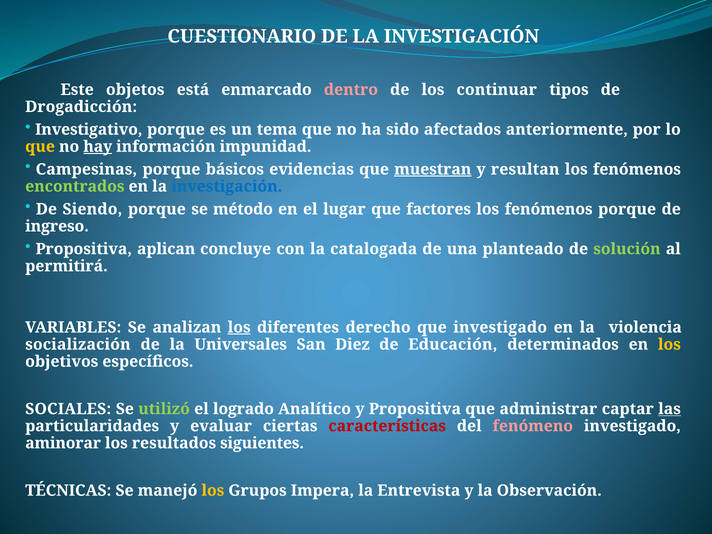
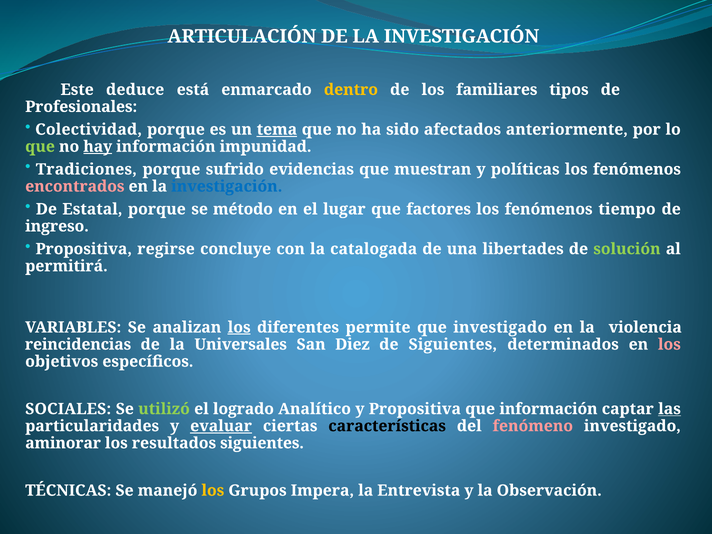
CUESTIONARIO: CUESTIONARIO -> ARTICULACIÓN (242, 36)
objetos: objetos -> deduce (135, 90)
dentro colour: pink -> yellow (351, 90)
continuar: continuar -> familiares (497, 90)
Drogadicción: Drogadicción -> Profesionales (81, 107)
Investigativo: Investigativo -> Colectividad (89, 130)
tema underline: none -> present (277, 130)
que colour: yellow -> light green (40, 147)
Campesinas: Campesinas -> Tradiciones (86, 169)
básicos: básicos -> sufrido (235, 169)
muestran underline: present -> none (433, 169)
resultan: resultan -> políticas (525, 169)
encontrados colour: light green -> pink (75, 186)
Siendo: Siendo -> Estatal (92, 209)
fenómenos porque: porque -> tiempo (627, 209)
aplican: aplican -> regirse (166, 249)
planteado: planteado -> libertades (523, 249)
derecho: derecho -> permite (378, 327)
socialización: socialización -> reincidencias (78, 344)
de Educación: Educación -> Siguientes (453, 344)
los colour: yellow -> pink (669, 344)
que administrar: administrar -> información (548, 409)
evaluar underline: none -> present (221, 426)
características colour: red -> black (387, 426)
